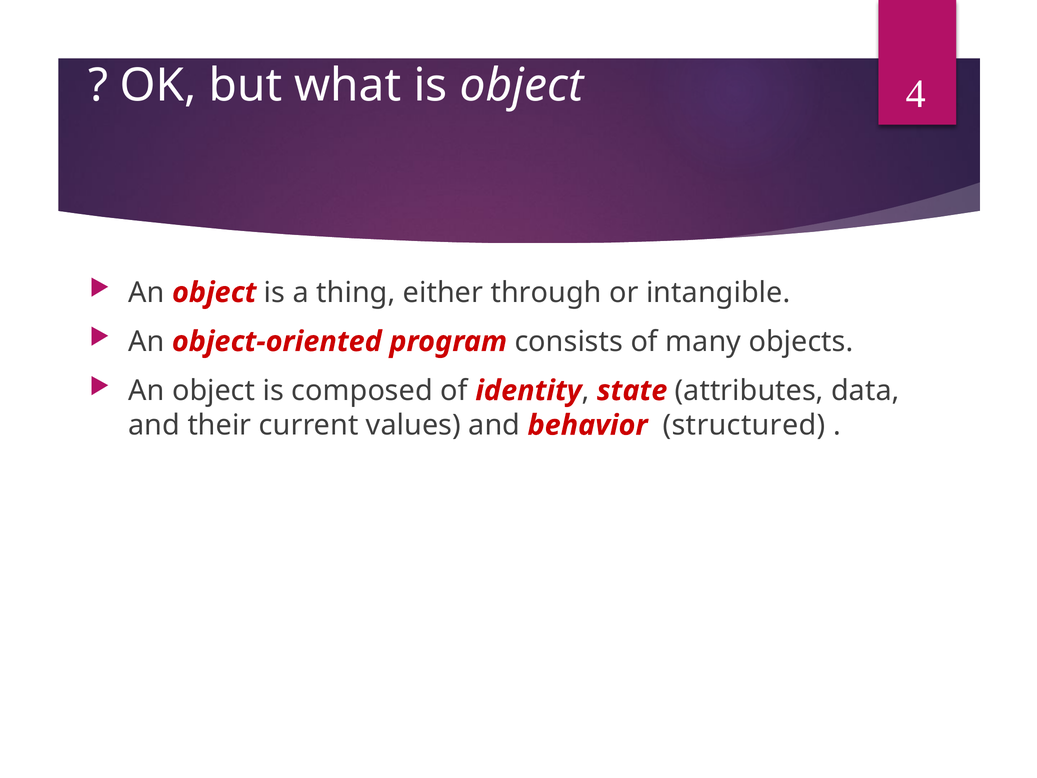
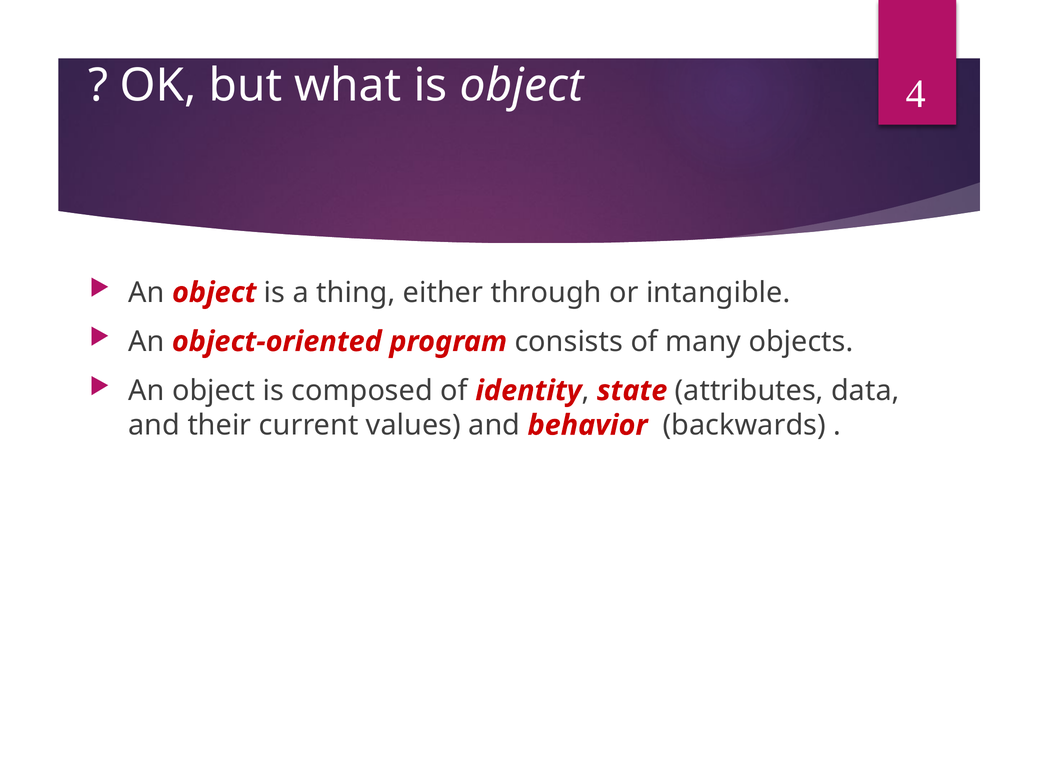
structured: structured -> backwards (744, 425)
